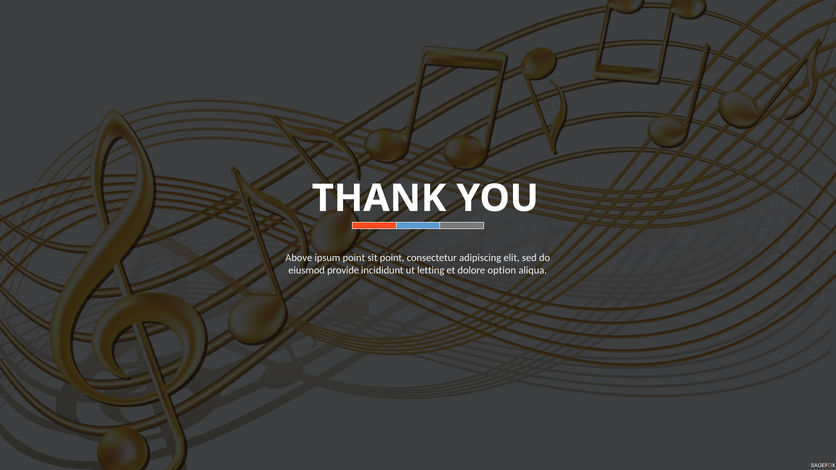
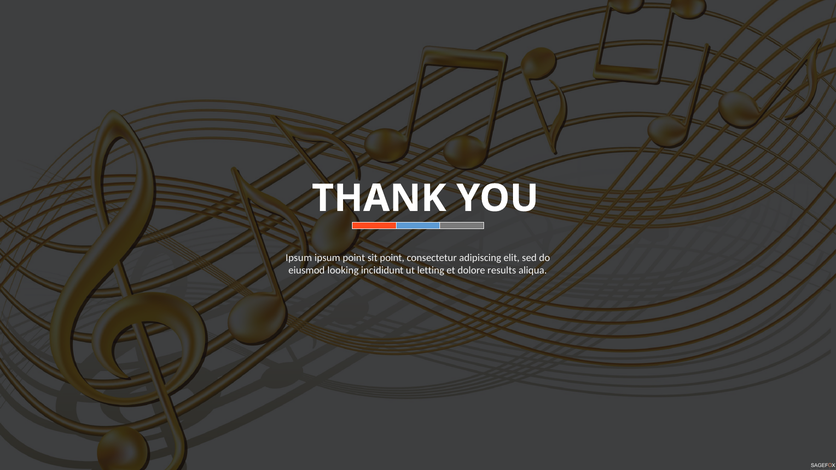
Above: Above -> Ipsum (299, 258)
provide: provide -> looking (343, 271)
option: option -> results (502, 271)
